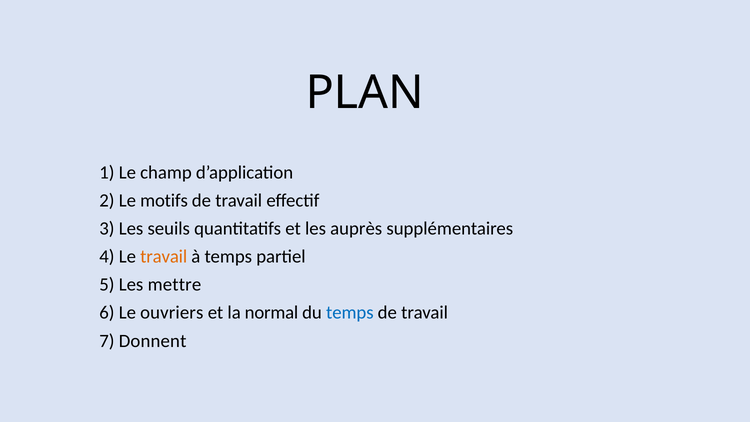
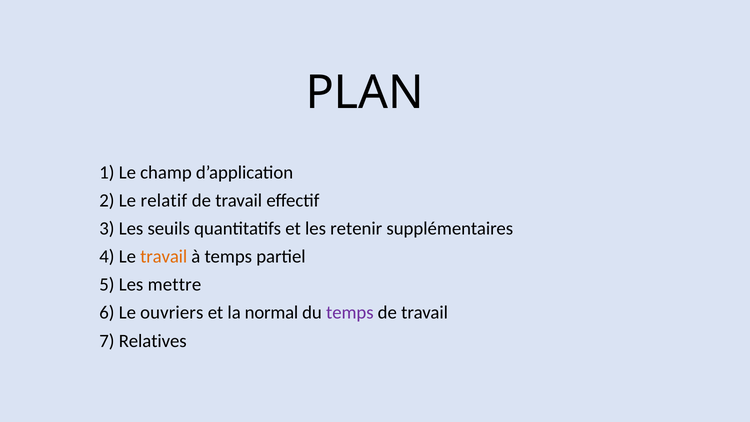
motifs: motifs -> relatif (164, 200)
auprès: auprès -> retenir (356, 228)
temps colour: blue -> purple (350, 313)
Donnent: Donnent -> Relatives (153, 341)
